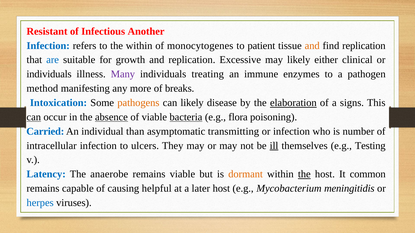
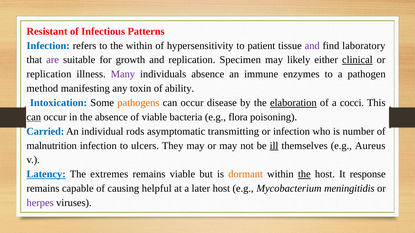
Another: Another -> Patterns (146, 31)
monocytogenes: monocytogenes -> hypersensitivity (200, 46)
and colour: orange -> purple (312, 46)
find replication: replication -> laboratory (364, 46)
are colour: blue -> purple (53, 60)
Excessive: Excessive -> Specimen (240, 60)
clinical underline: none -> present (357, 60)
individuals: individuals -> replication (49, 74)
individuals treating: treating -> absence (208, 74)
more: more -> toxin (141, 89)
breaks: breaks -> ability (180, 89)
likely: likely -> occur (192, 103)
signs: signs -> cocci (352, 103)
absence underline: present -> none (111, 117)
bacteria underline: present -> none (186, 117)
than: than -> rods (135, 132)
intracellular: intracellular -> malnutrition (52, 146)
Testing: Testing -> Aureus (370, 146)
Latency underline: none -> present (46, 175)
anaerobe: anaerobe -> extremes (109, 175)
common: common -> response (368, 175)
herpes colour: blue -> purple (40, 203)
